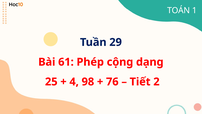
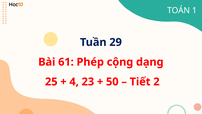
98: 98 -> 23 (88, 81)
76: 76 -> 50 (112, 81)
